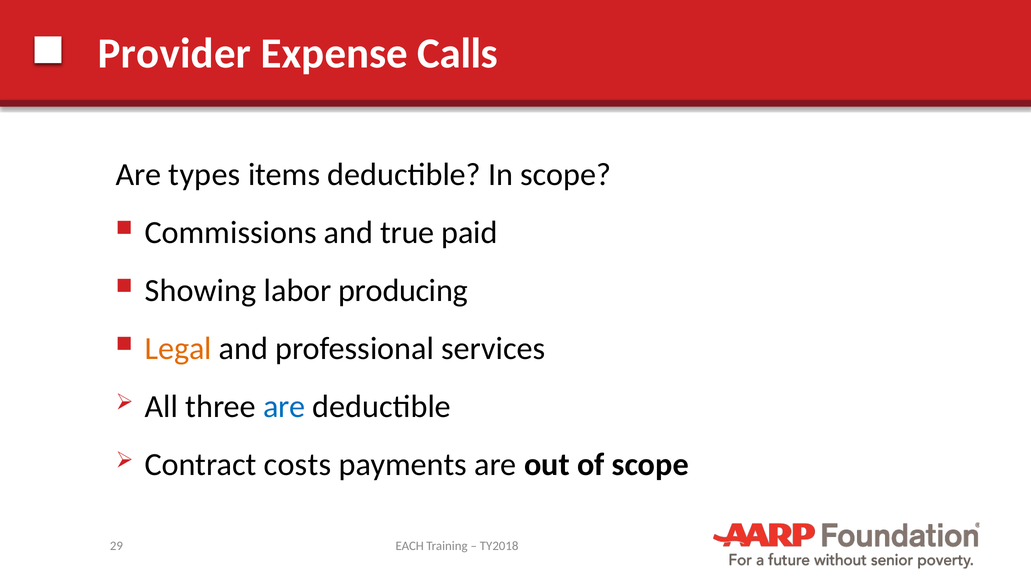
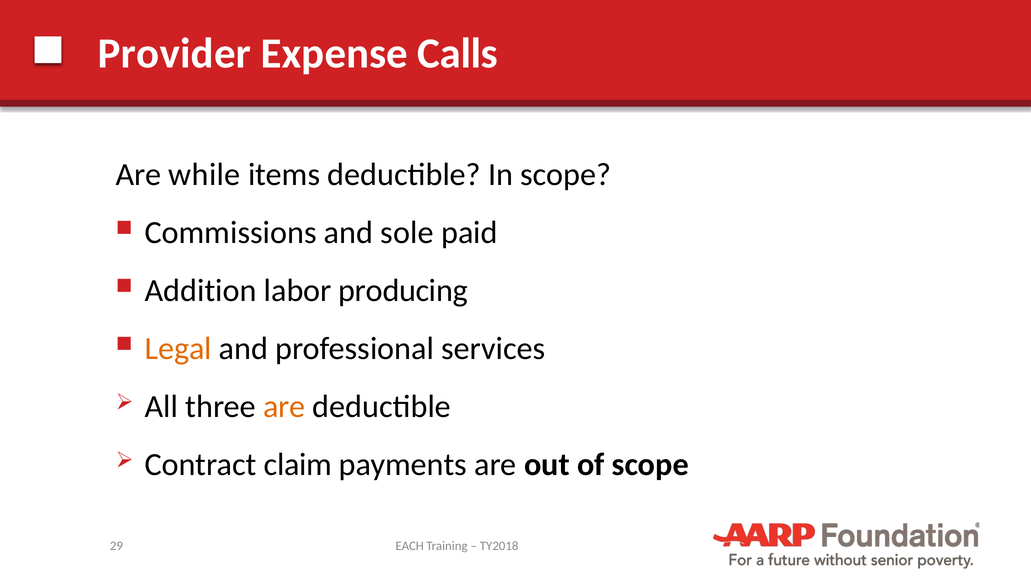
types: types -> while (204, 174)
true: true -> sole (407, 232)
Showing: Showing -> Addition (201, 290)
are colour: blue -> orange (284, 406)
costs: costs -> claim (298, 464)
